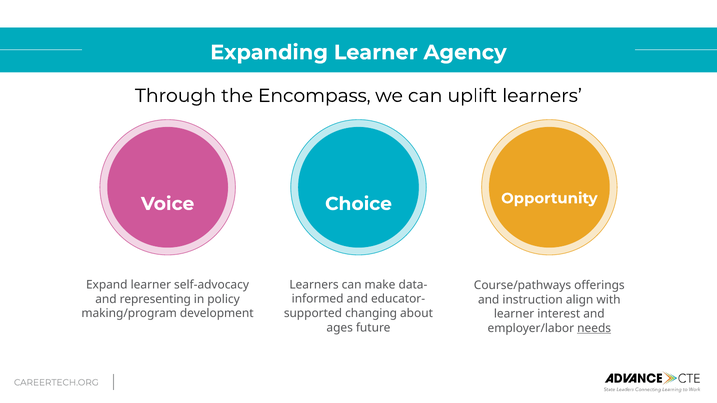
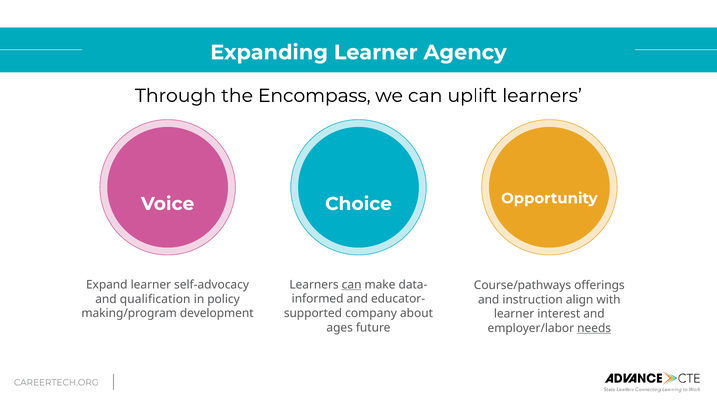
can underline: none -> present (352, 285)
representing: representing -> qualification (155, 299)
changing: changing -> company (371, 314)
